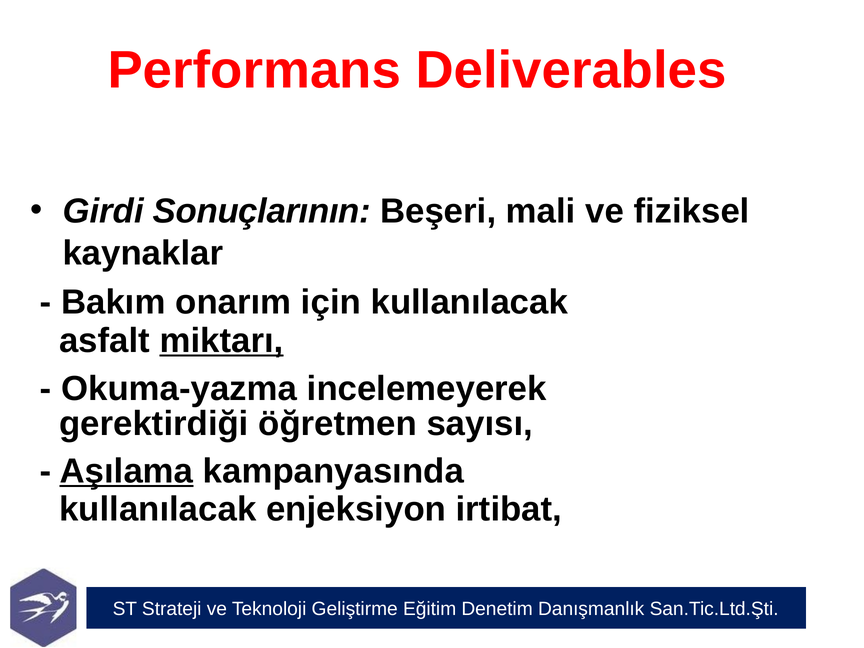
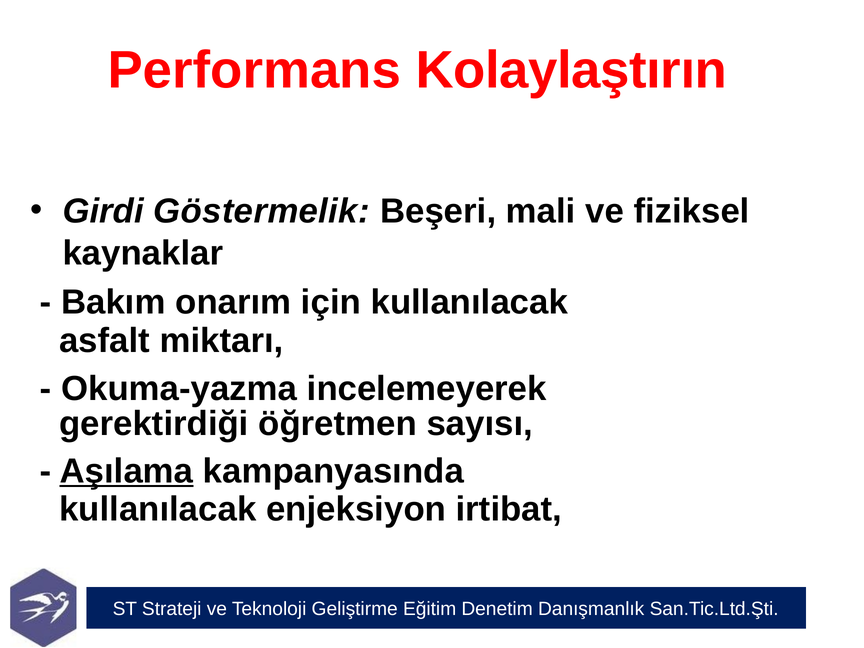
Deliverables: Deliverables -> Kolaylaştırın (571, 70)
Sonuçlarının: Sonuçlarının -> Göstermelik (262, 211)
miktarı underline: present -> none (222, 341)
